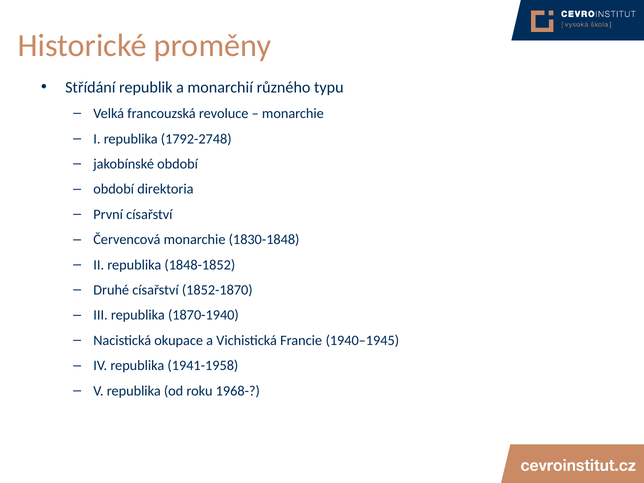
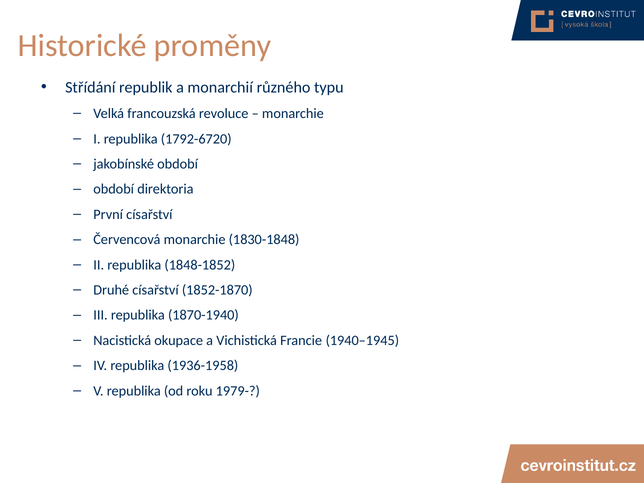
1792-2748: 1792-2748 -> 1792-6720 (196, 139)
1941-1958: 1941-1958 -> 1936-1958 (203, 366)
1968-: 1968- -> 1979- (238, 391)
